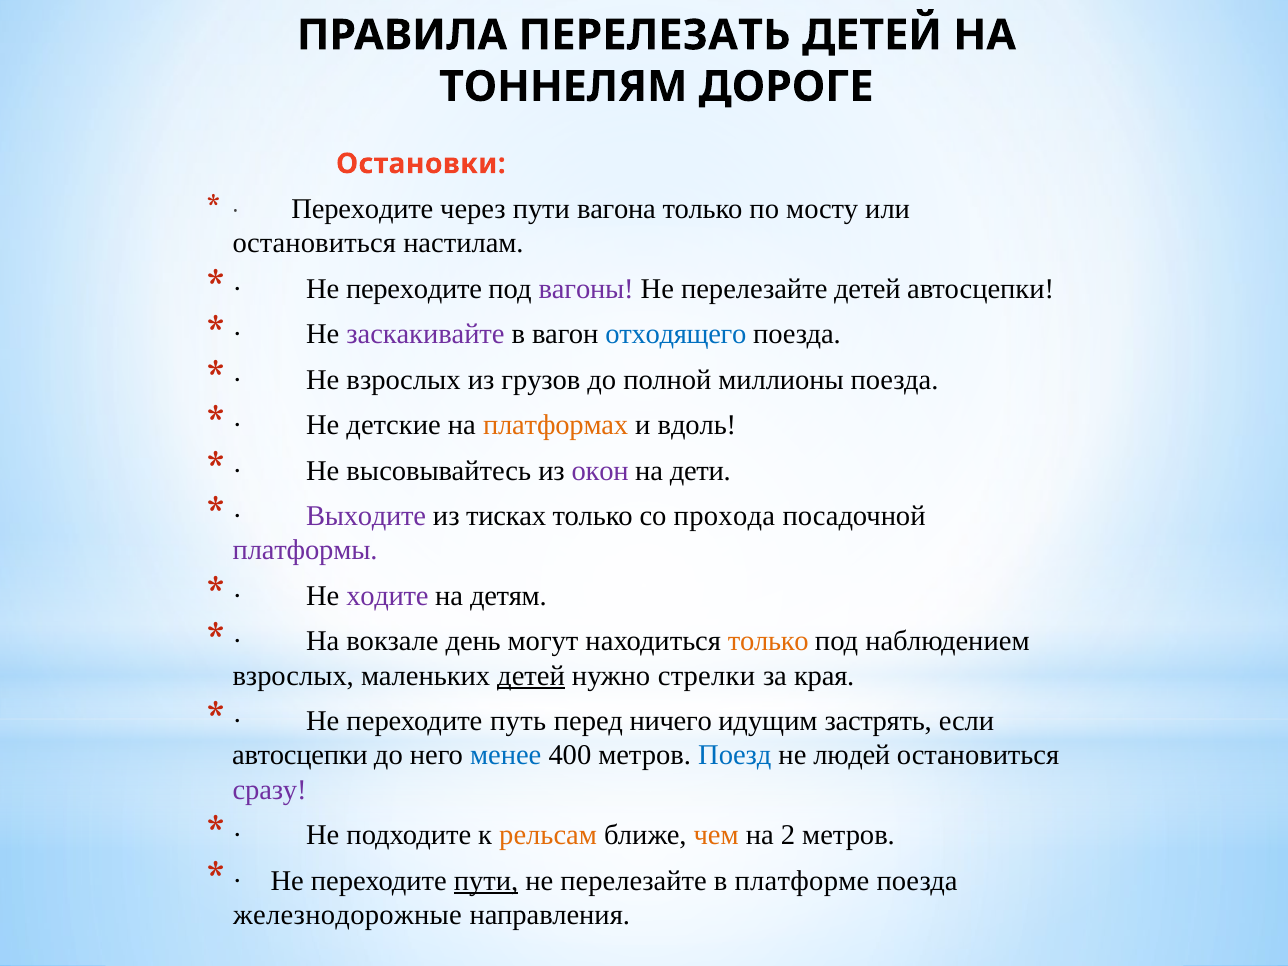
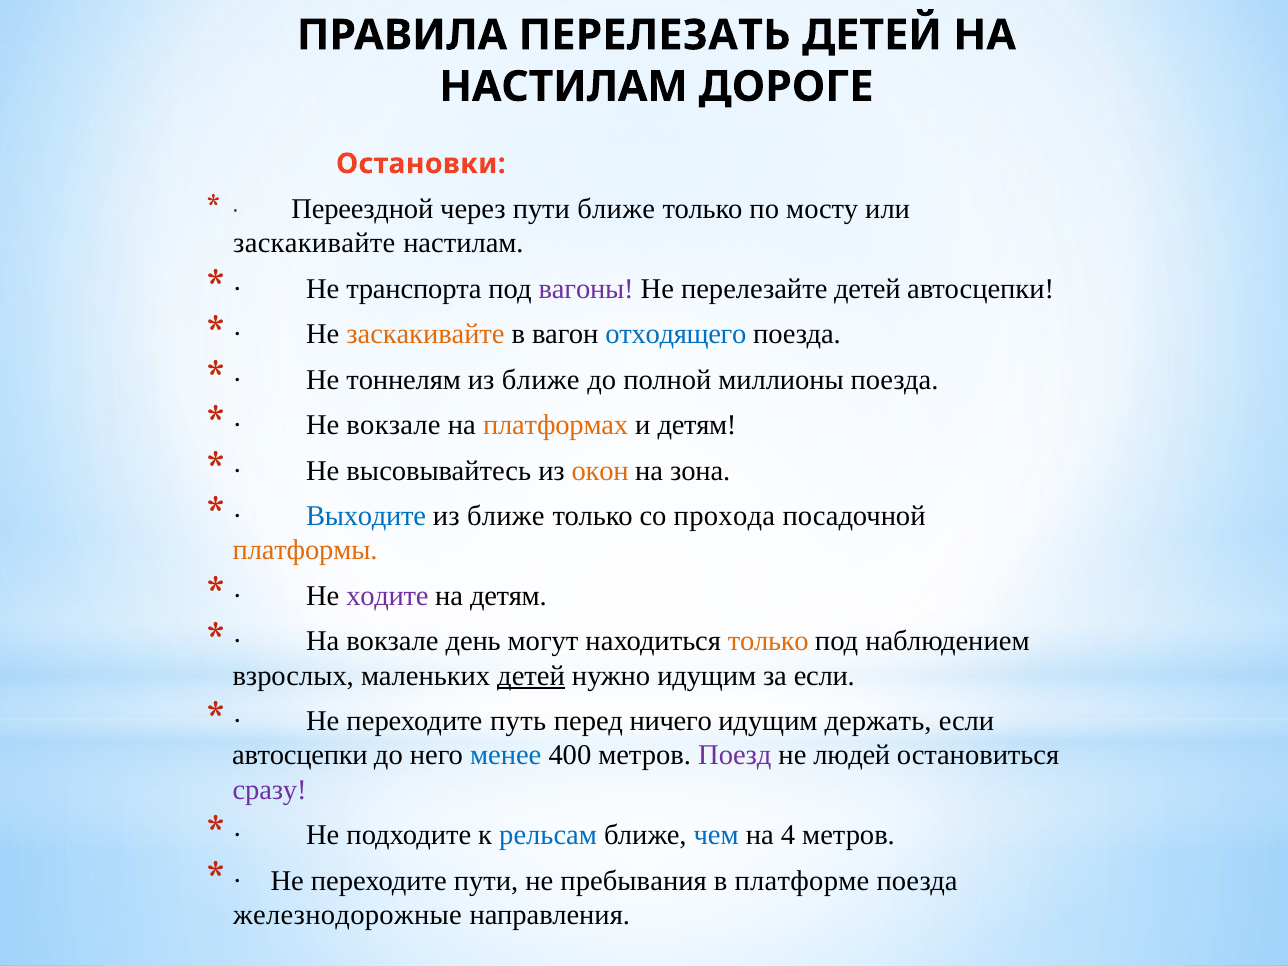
ТОННЕЛЯМ: ТОННЕЛЯМ -> НАСТИЛАМ (563, 87)
Переходите: Переходите -> Переездной (362, 209)
пути вагона: вагона -> ближе (616, 209)
остановиться: остановиться -> заскакивайте (314, 243)
переходите: переходите -> транспорта (414, 289)
заскакивайте colour: purple -> orange (426, 334)
Не взрослых: взрослых -> тоннелям (404, 380)
грузов: грузов -> ближе (541, 380)
Не детские: детские -> вокзале (394, 425)
и вдоль: вдоль -> детям (697, 425)
окон colour: purple -> orange (600, 471)
дети: дети -> зона (700, 471)
Выходите colour: purple -> blue (366, 516)
тисках: тисках -> ближе (506, 516)
платформы colour: purple -> orange (305, 550)
нужно стрелки: стрелки -> идущим (707, 676)
за края: края -> если (824, 676)
застрять: застрять -> держать (878, 721)
Поезд colour: blue -> purple (735, 755)
рельсам colour: orange -> blue (548, 835)
чем colour: orange -> blue (716, 835)
2: 2 -> 4 (788, 835)
пути underline: present -> none (486, 881)
перелезайте: перелезайте -> пребывания (634, 881)
